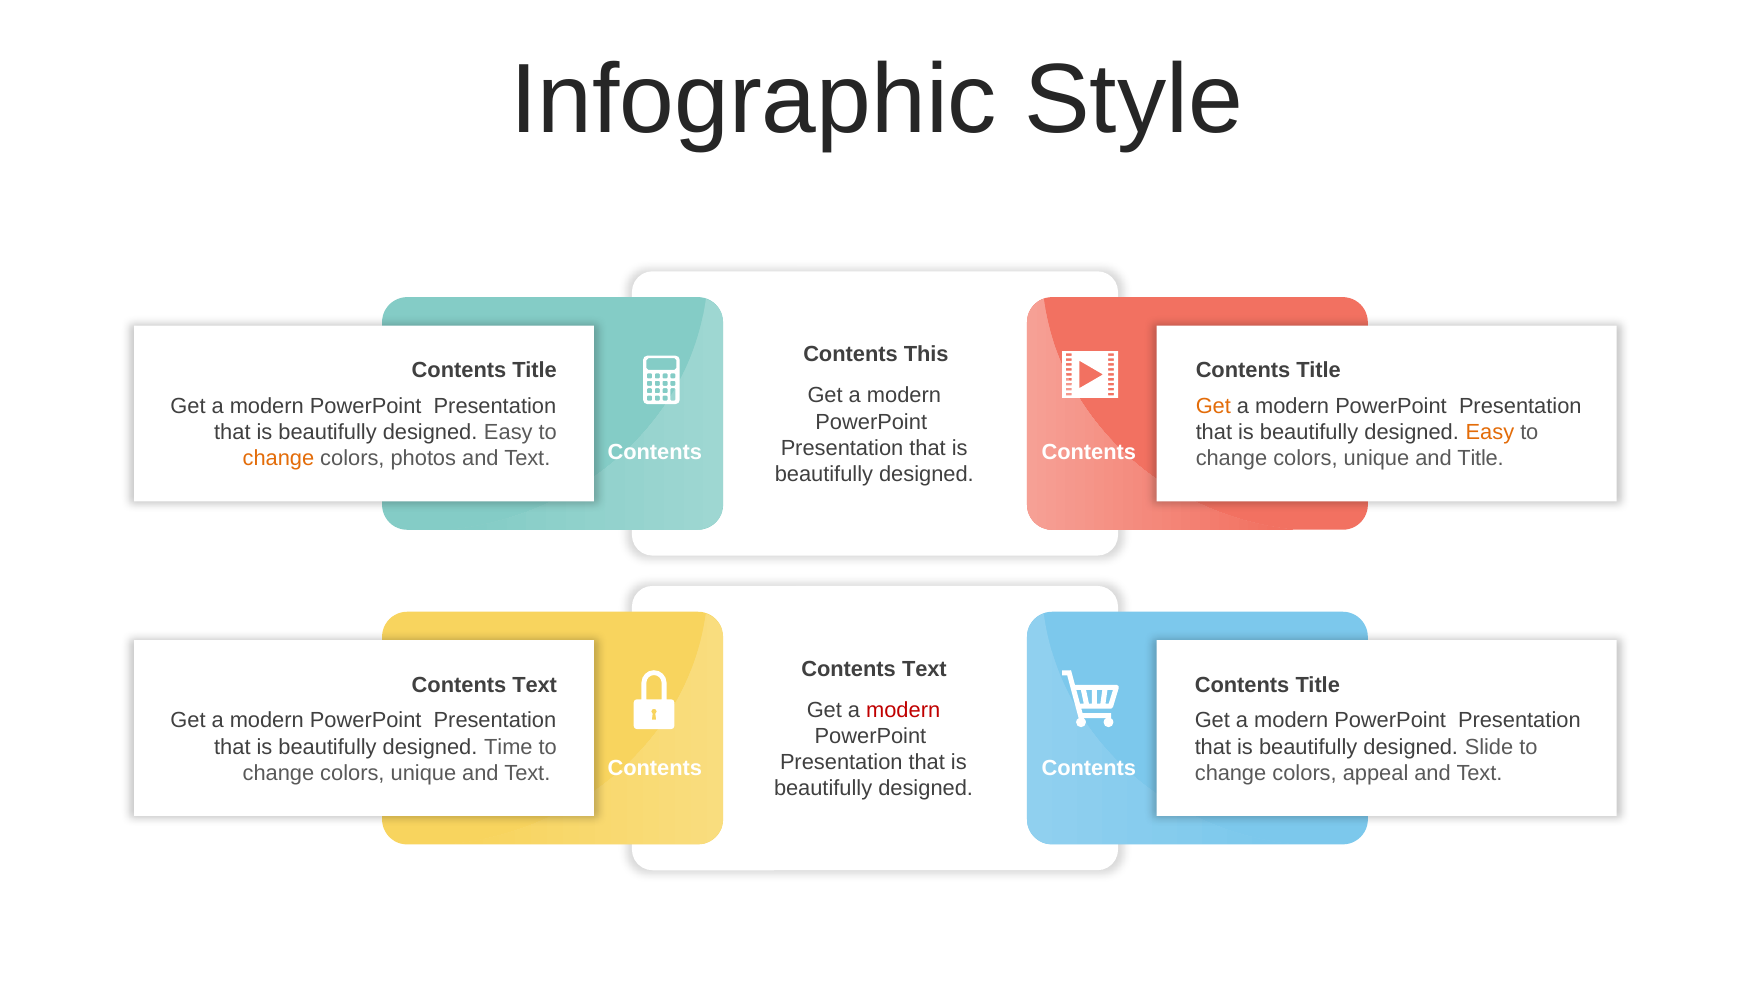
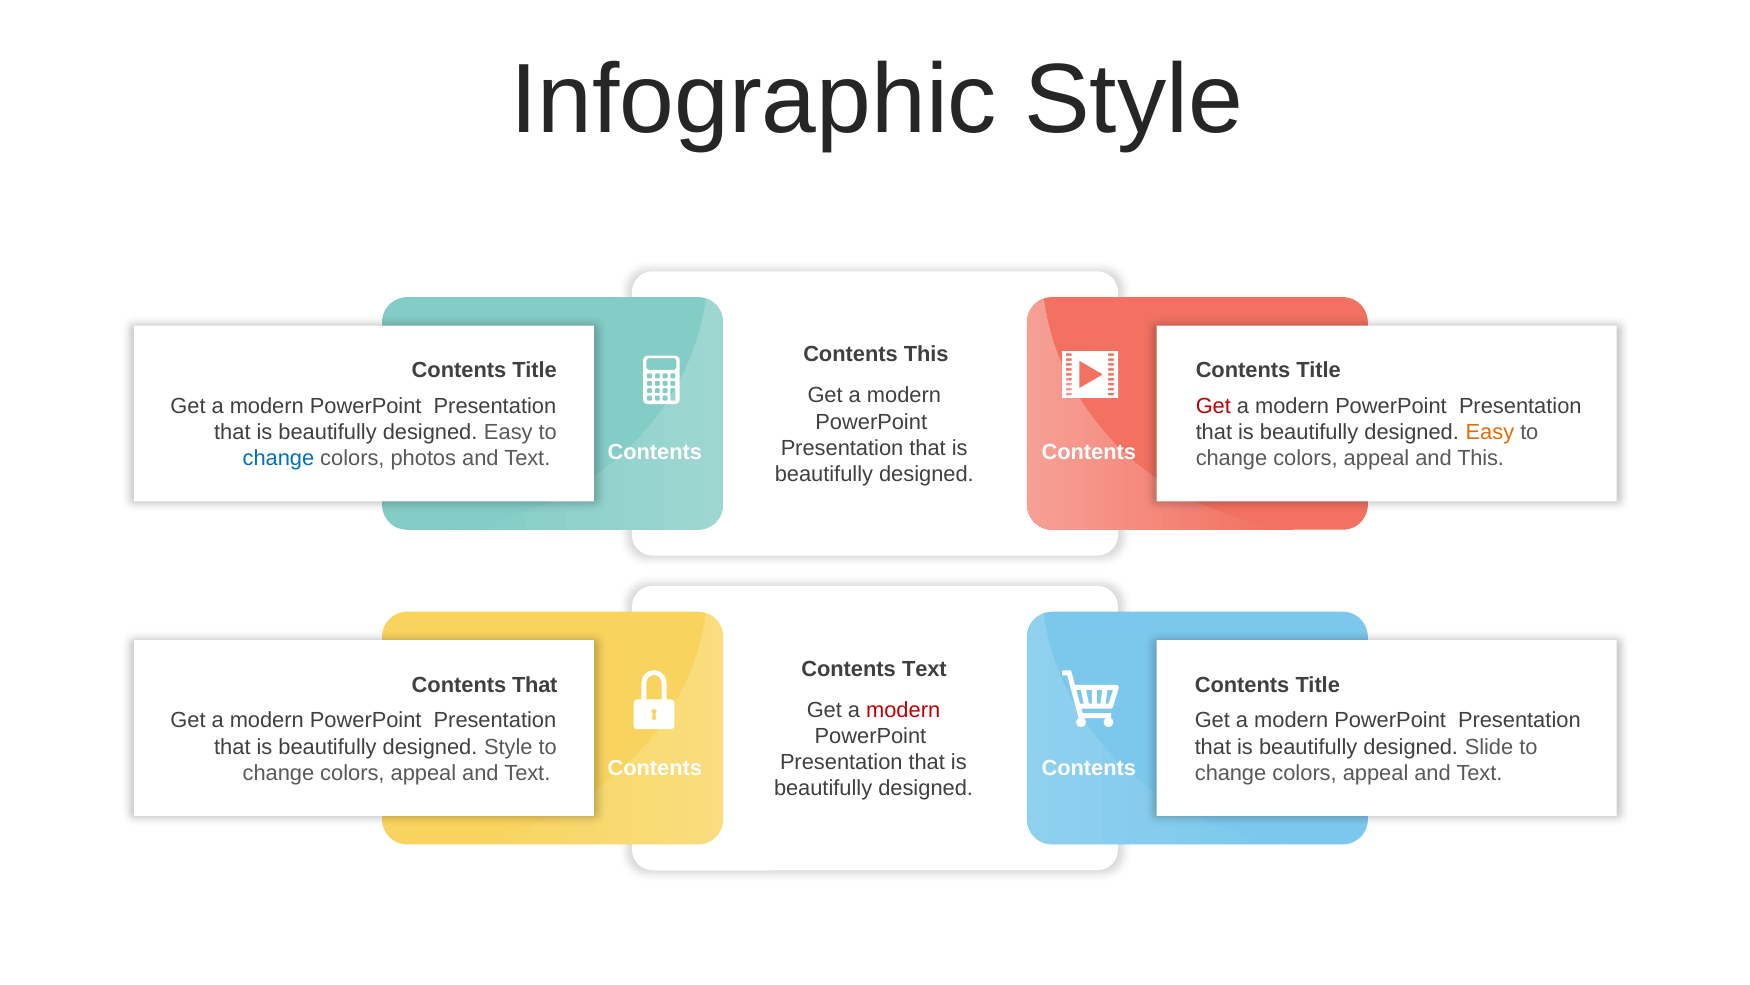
Get colour: orange -> red (1213, 406)
change colour: orange -> blue (278, 458)
unique: unique -> appeal (1377, 458)
and Title: Title -> This (1481, 458)
Text: Text -> That (535, 684)
designed Time: Time -> Style (508, 747)
unique: unique -> appeal (423, 773)
